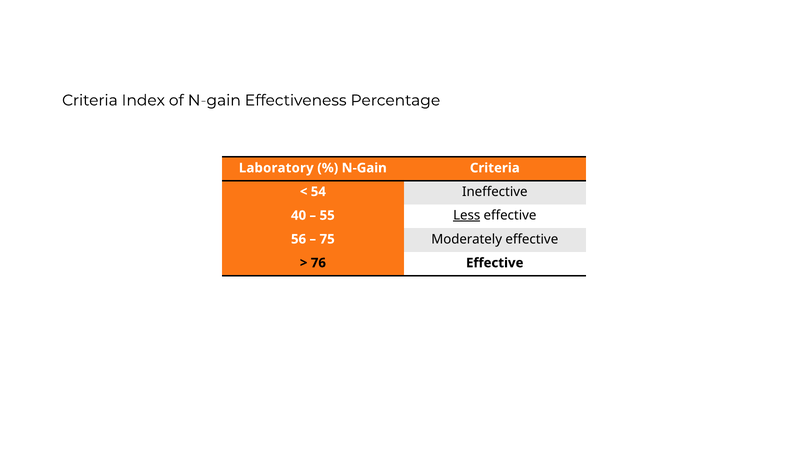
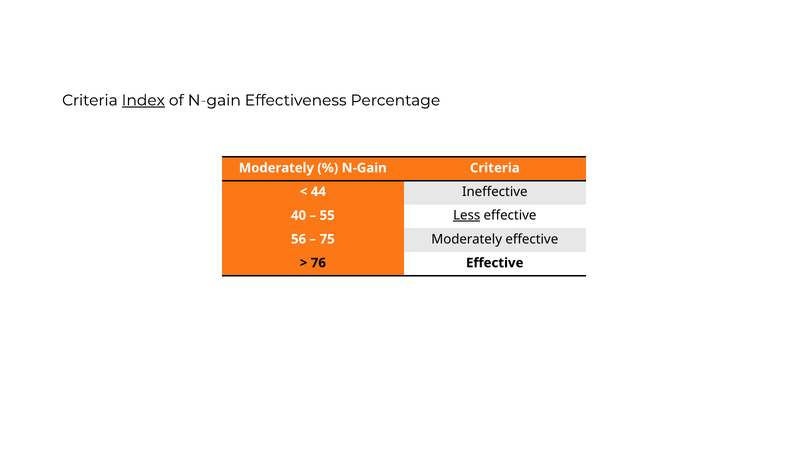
Index underline: none -> present (143, 100)
Laboratory: Laboratory -> Moderately (276, 168)
54: 54 -> 44 (318, 192)
